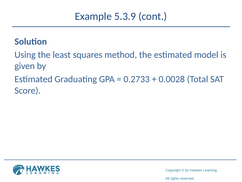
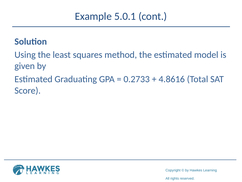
5.3.9: 5.3.9 -> 5.0.1 (125, 16)
0.0028: 0.0028 -> 4.8616 (172, 79)
